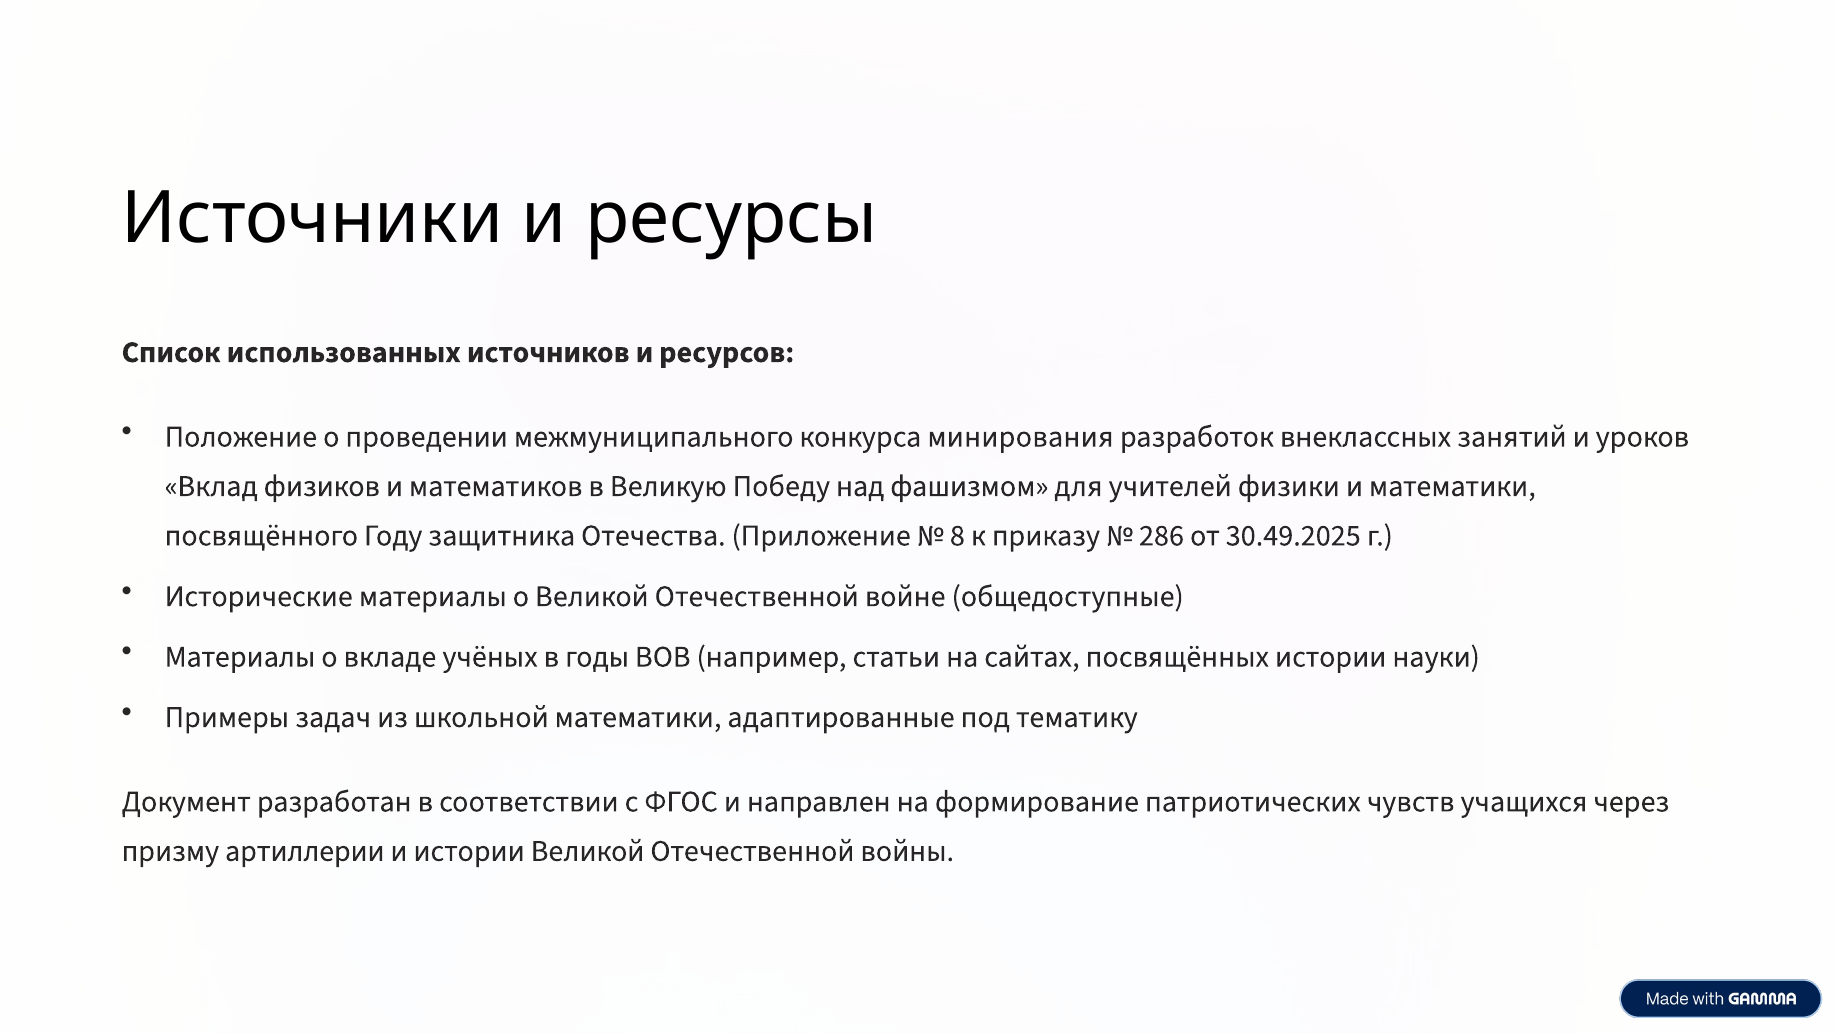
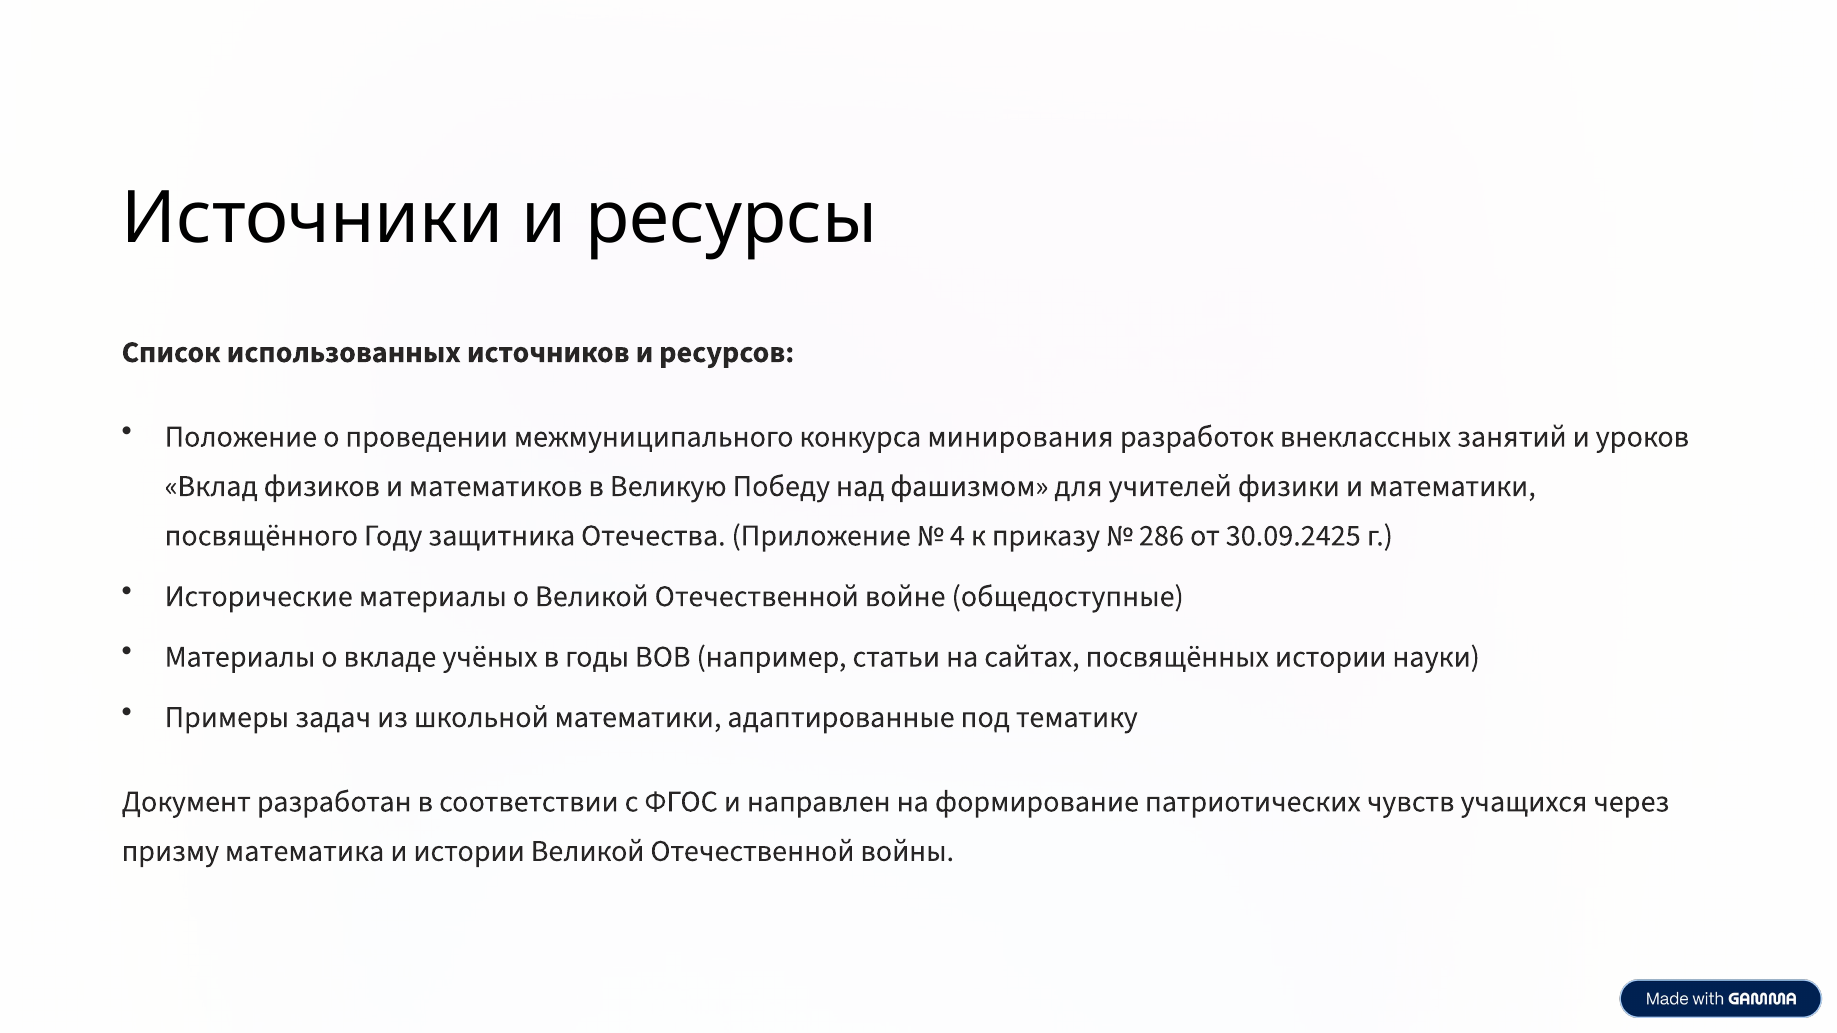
8: 8 -> 4 (957, 536)
30.49.2025: 30.49.2025 -> 30.09.2425 (1293, 536)
артиллерии: артиллерии -> математика (305, 851)
